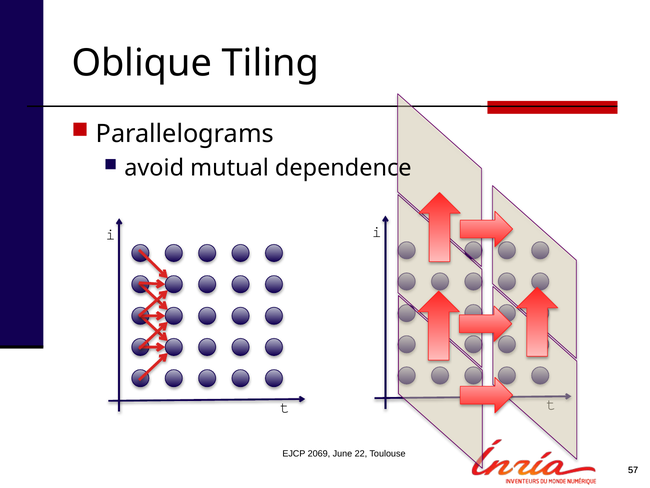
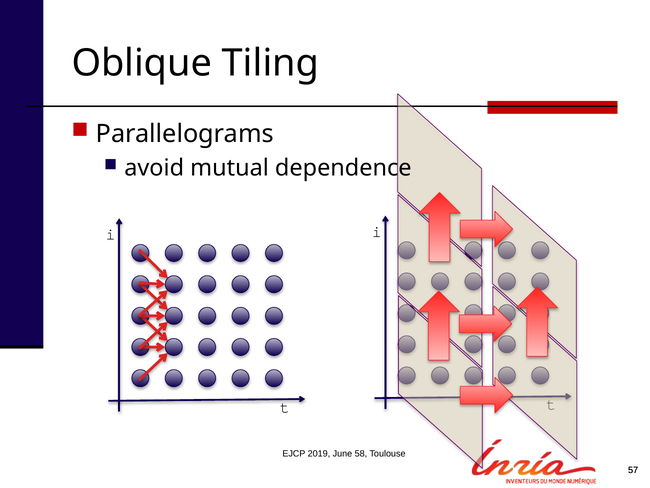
2069: 2069 -> 2019 (319, 453)
22: 22 -> 58 (361, 453)
